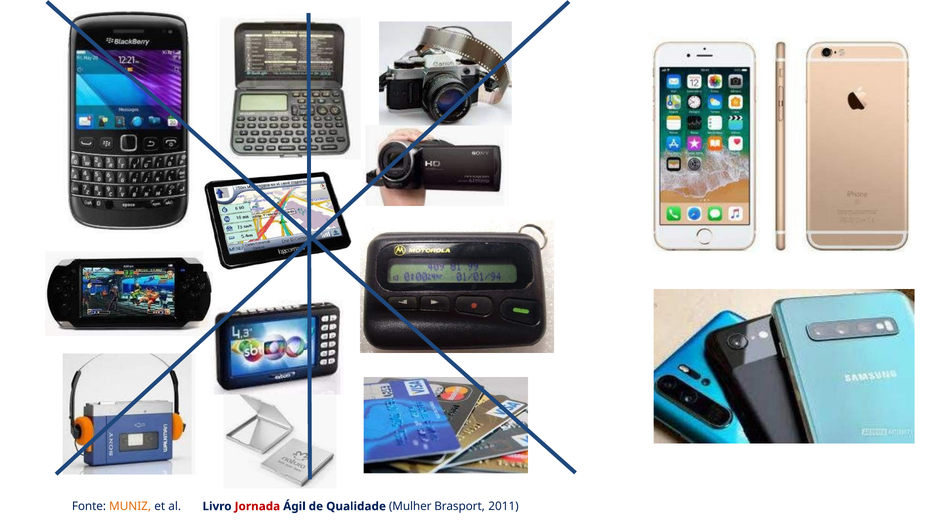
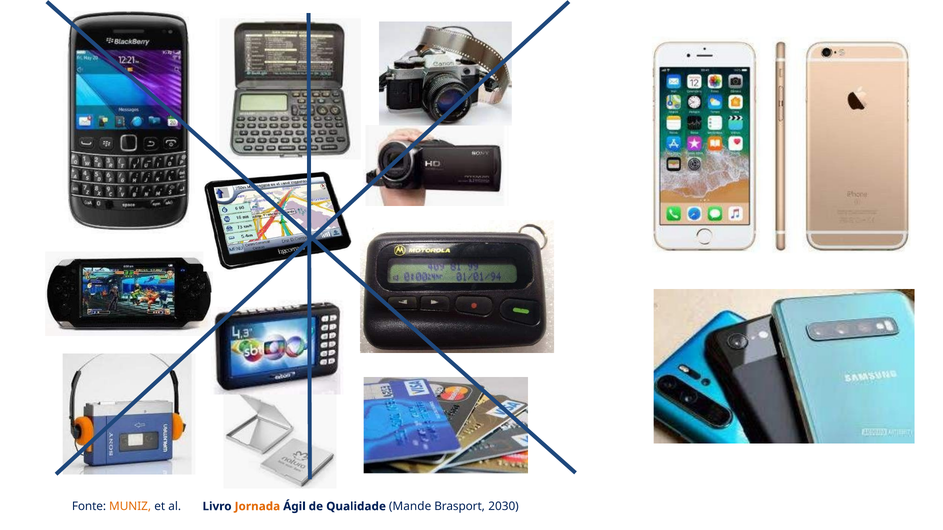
Jornada colour: red -> orange (257, 507)
Mulher: Mulher -> Mande (410, 507)
2011: 2011 -> 2030 (504, 507)
